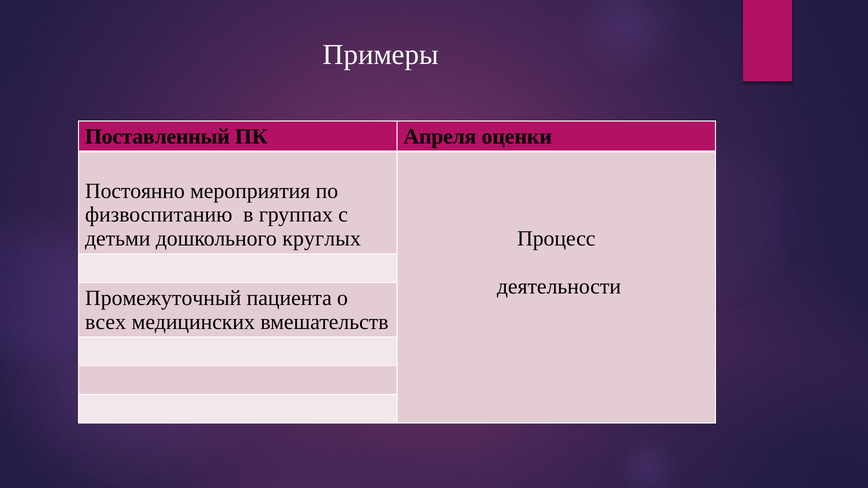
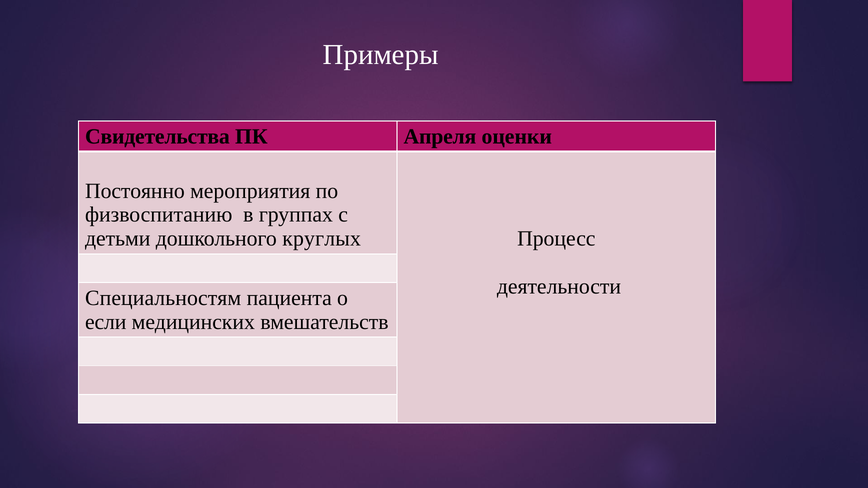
Поставленный: Поставленный -> Свидетельства (157, 136)
Промежуточный: Промежуточный -> Специальностям (163, 298)
всех: всех -> если (106, 322)
